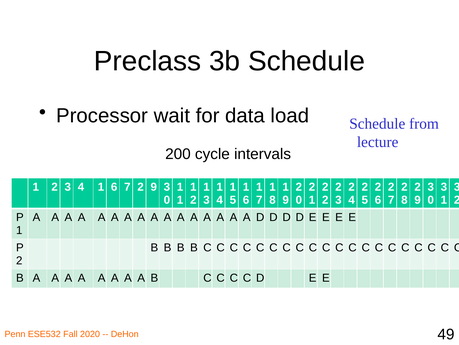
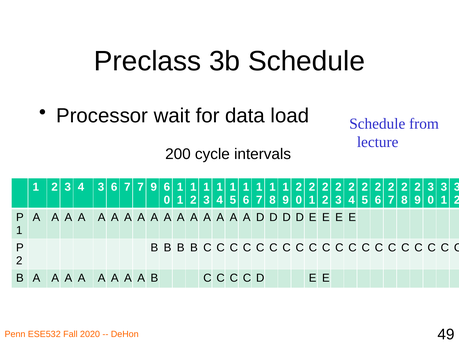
3 4 1: 1 -> 3 (101, 187)
6 7 2: 2 -> 7 (141, 187)
3: 3 -> 6 (167, 187)
